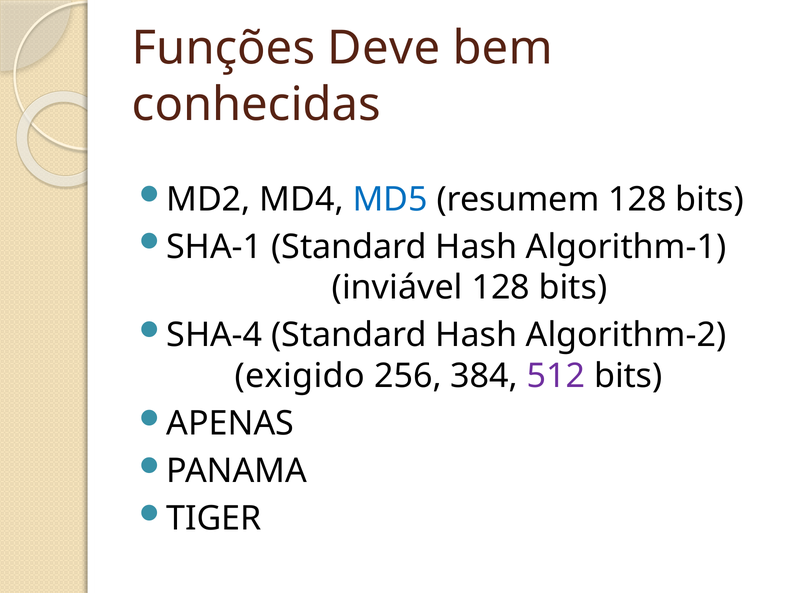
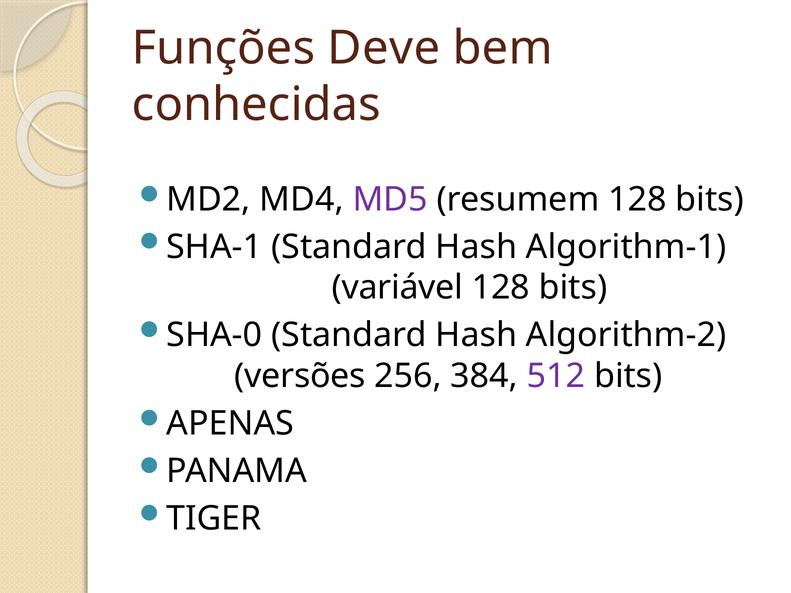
MD5 colour: blue -> purple (390, 199)
inviável: inviável -> variável (397, 288)
SHA-4: SHA-4 -> SHA-0 (214, 335)
exigido: exigido -> versões (300, 376)
